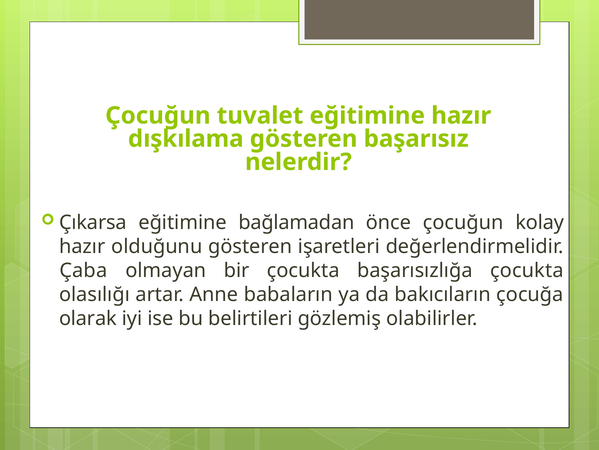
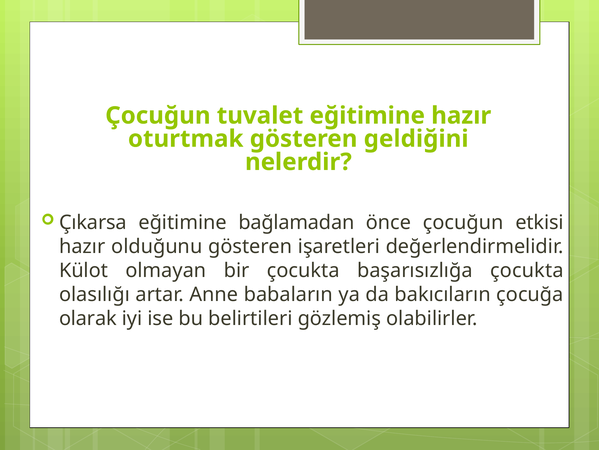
dışkılama: dışkılama -> oturtmak (186, 139)
başarısız: başarısız -> geldiğini (416, 139)
kolay: kolay -> etkisi (540, 222)
Çaba: Çaba -> Külot (84, 270)
